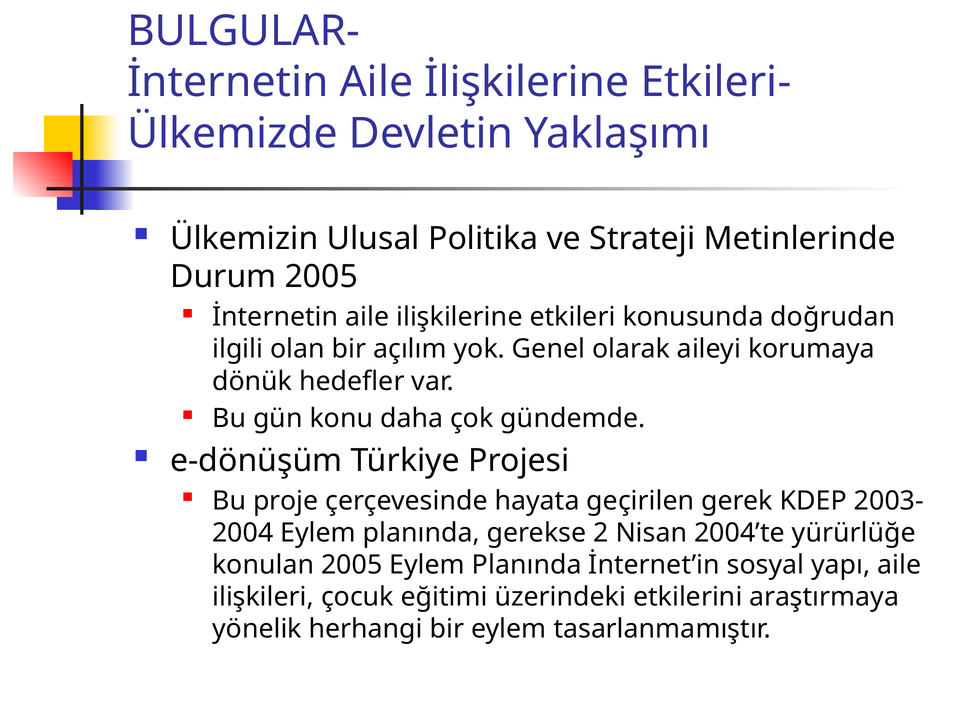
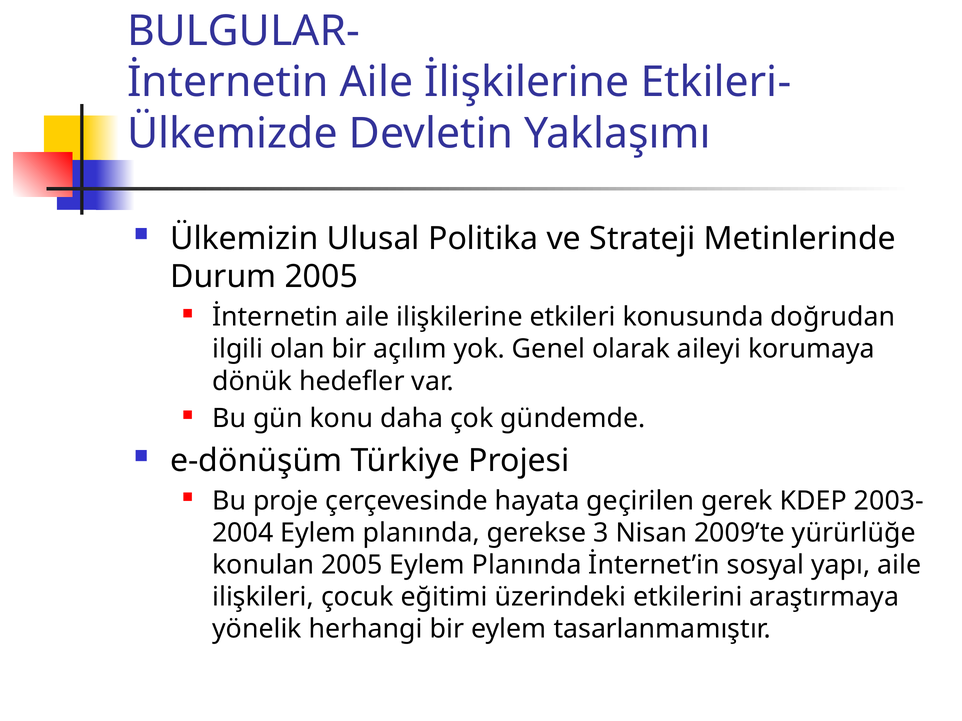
2: 2 -> 3 (601, 533)
2004’te: 2004’te -> 2009’te (739, 533)
